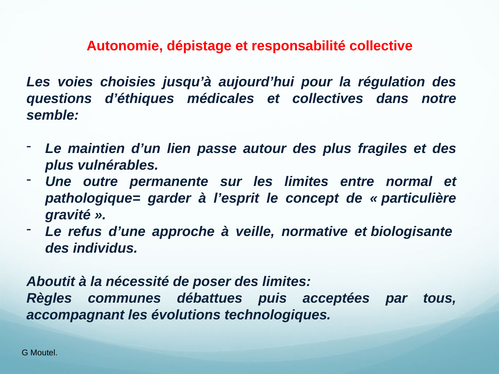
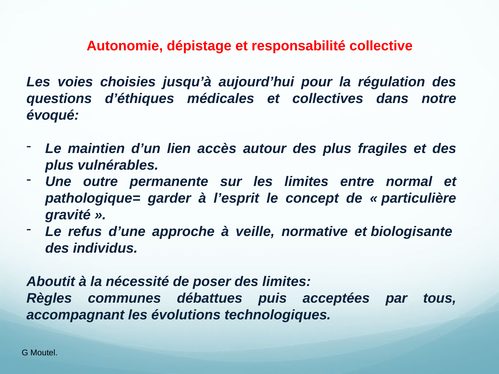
semble: semble -> évoqué (53, 115)
passe: passe -> accès (217, 149)
